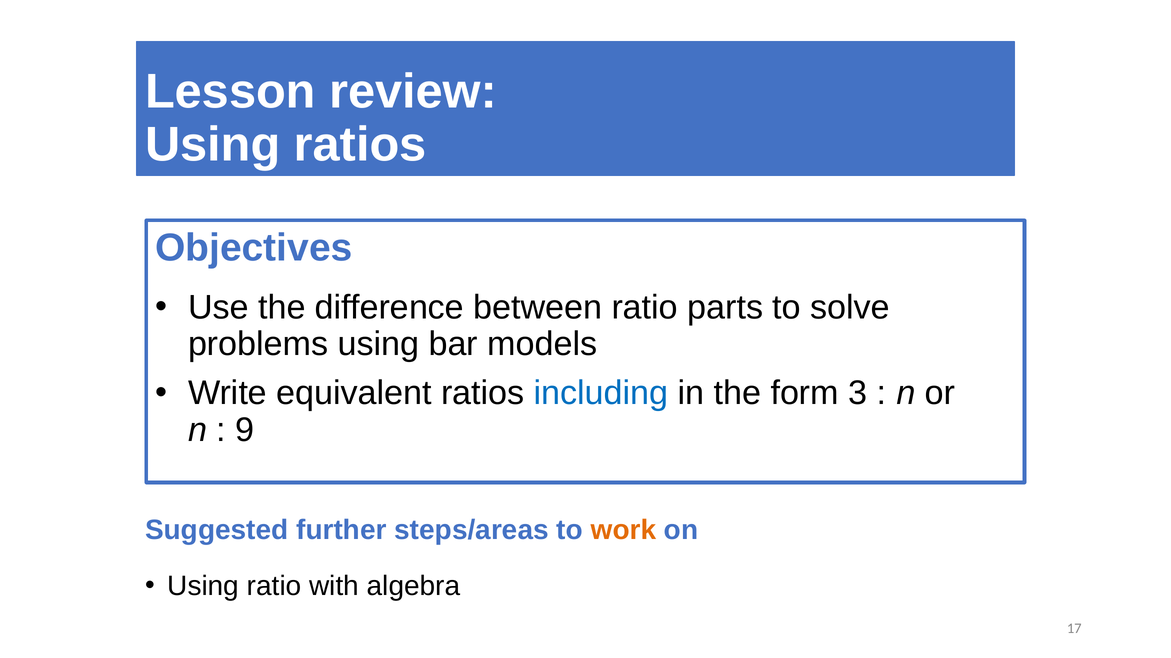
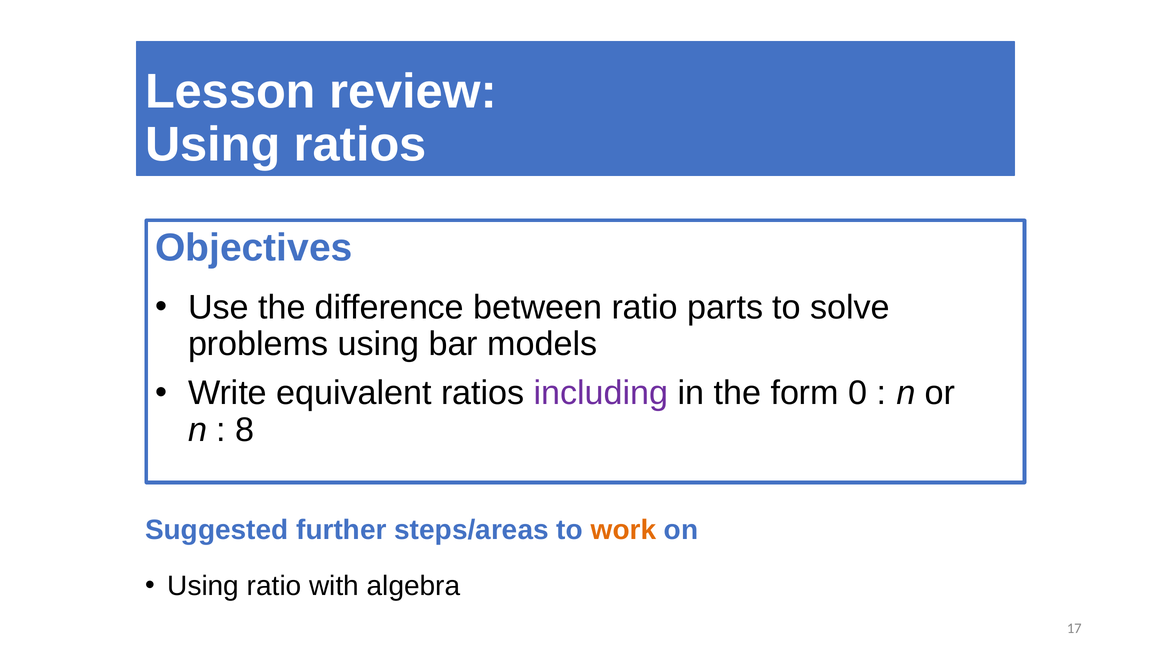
including colour: blue -> purple (601, 393)
3: 3 -> 0 (858, 393)
9: 9 -> 8 (245, 430)
